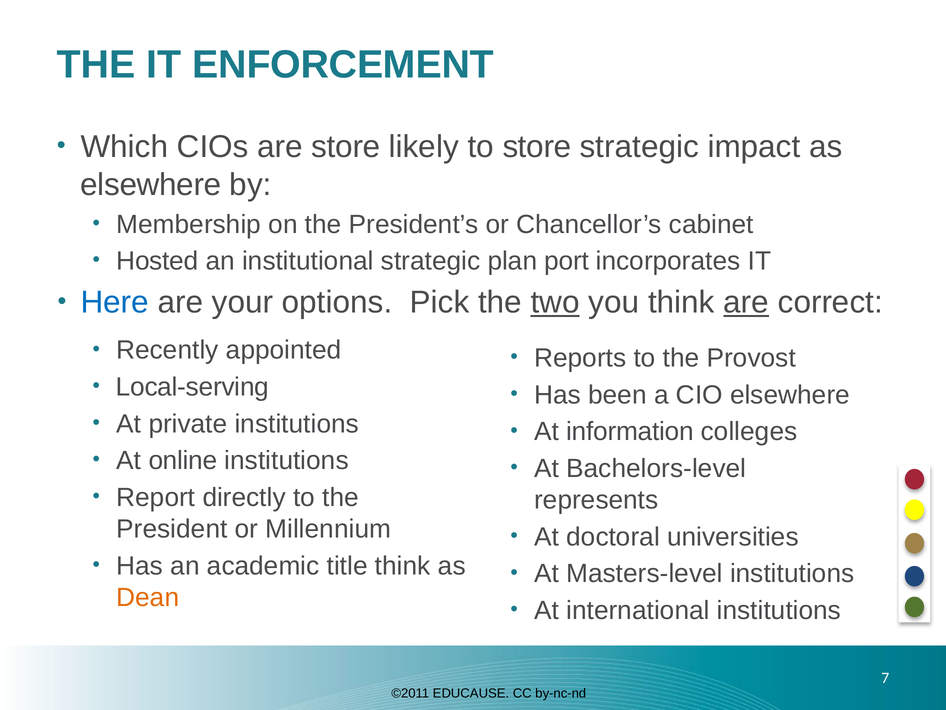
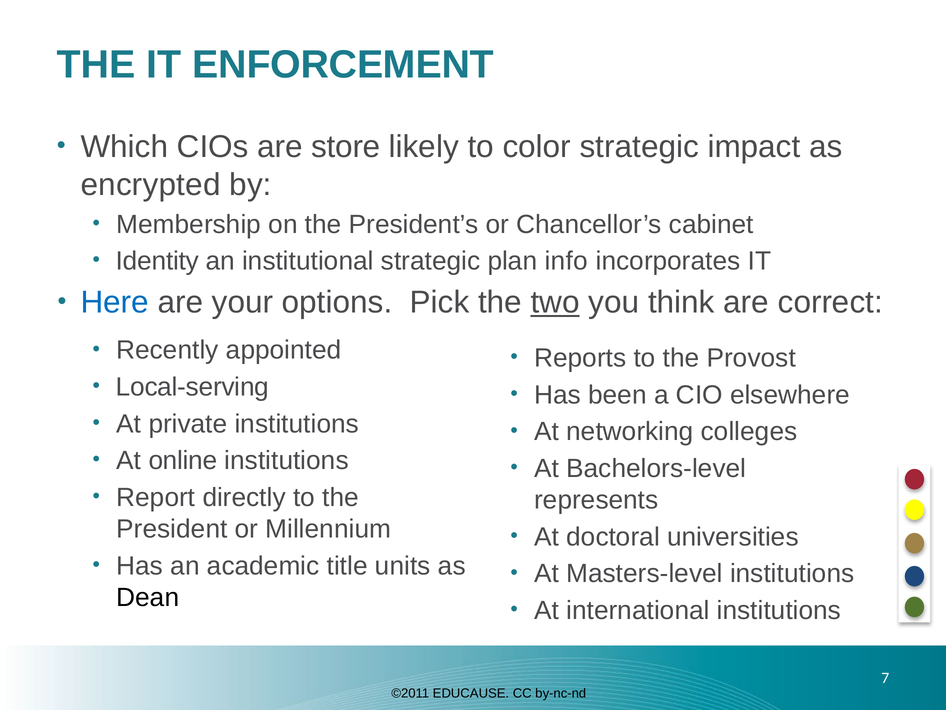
to store: store -> color (537, 147)
elsewhere: elsewhere -> encrypted (151, 185)
Hosted: Hosted -> Identity (157, 261)
port: port -> info (566, 261)
are underline: present -> none (746, 302)
information: information -> networking (630, 431)
title think: think -> units (403, 565)
Dean colour: orange -> black (148, 597)
